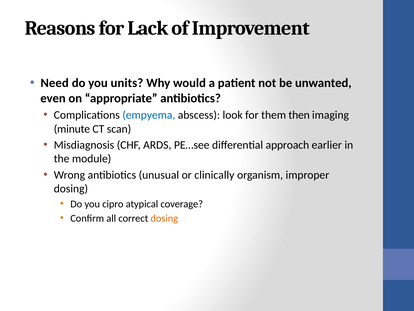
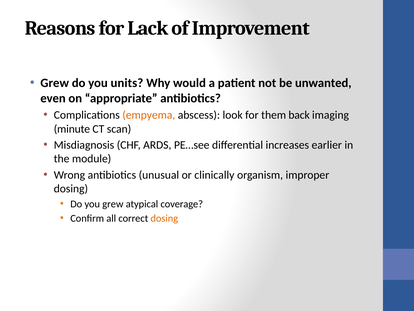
Need: Need -> Grew (55, 83)
empyema colour: blue -> orange (149, 115)
then: then -> back (299, 115)
approach: approach -> increases (287, 145)
you cipro: cipro -> grew (113, 204)
